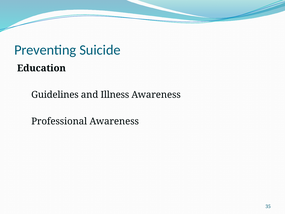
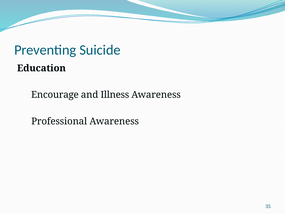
Guidelines: Guidelines -> Encourage (55, 95)
